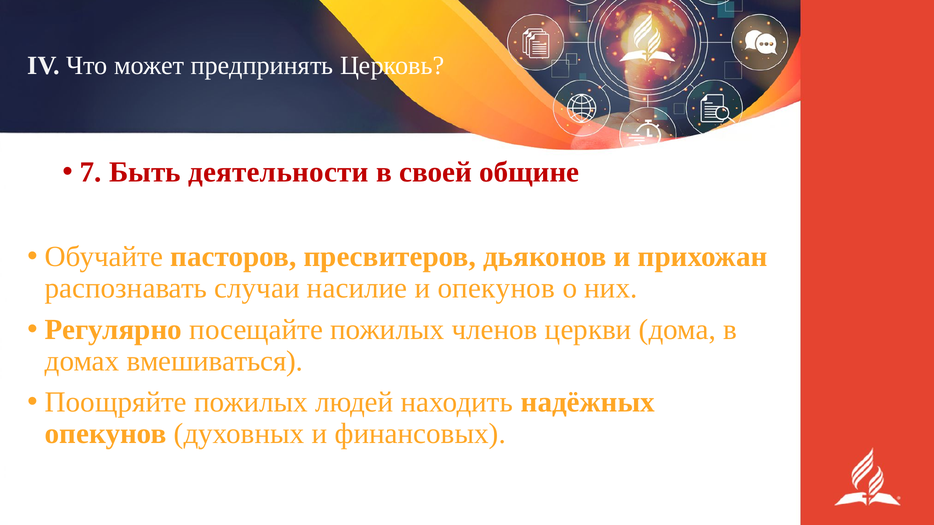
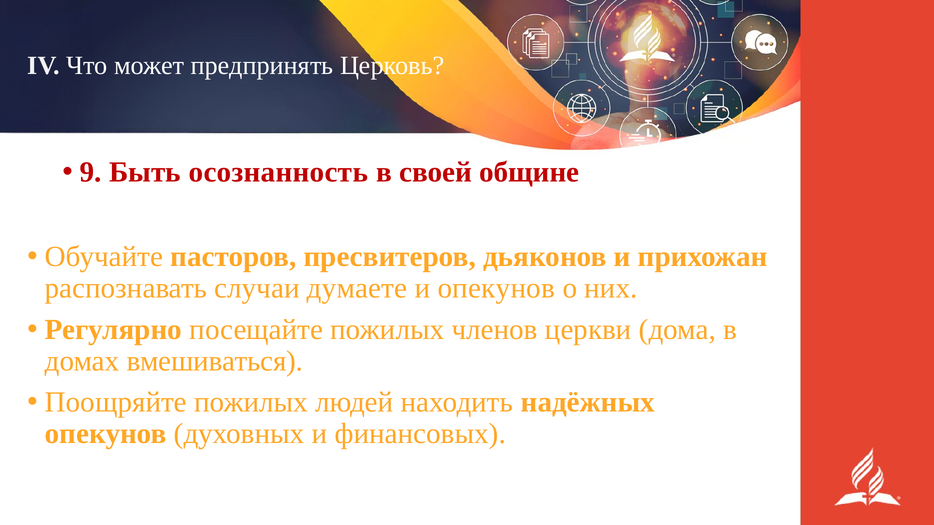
7: 7 -> 9 (91, 172)
деятельности: деятельности -> осознанность (278, 172)
насилие: насилие -> думаете (357, 289)
